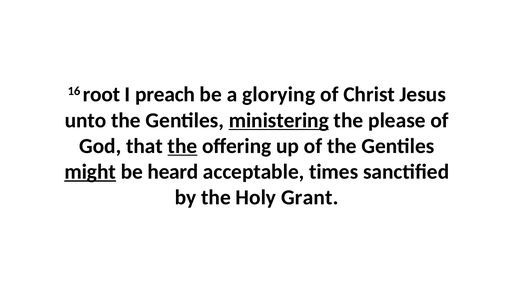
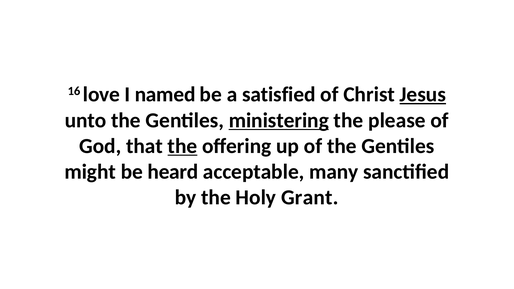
root: root -> love (101, 95)
preach: preach -> named (165, 95)
glorying: glorying -> satisfied (279, 95)
Jesus underline: none -> present (423, 95)
might underline: present -> none (90, 172)
times: times -> many (334, 172)
